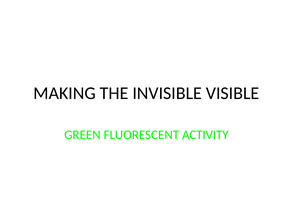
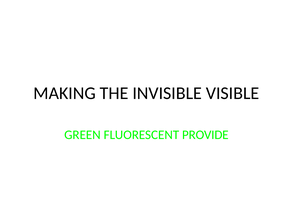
ACTIVITY: ACTIVITY -> PROVIDE (205, 135)
